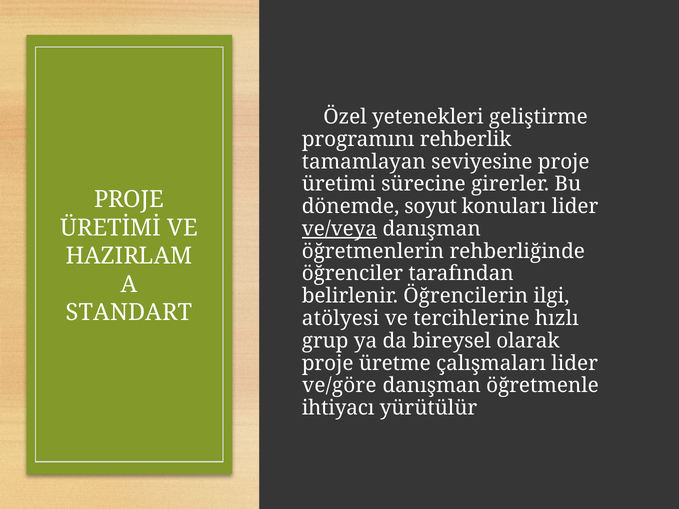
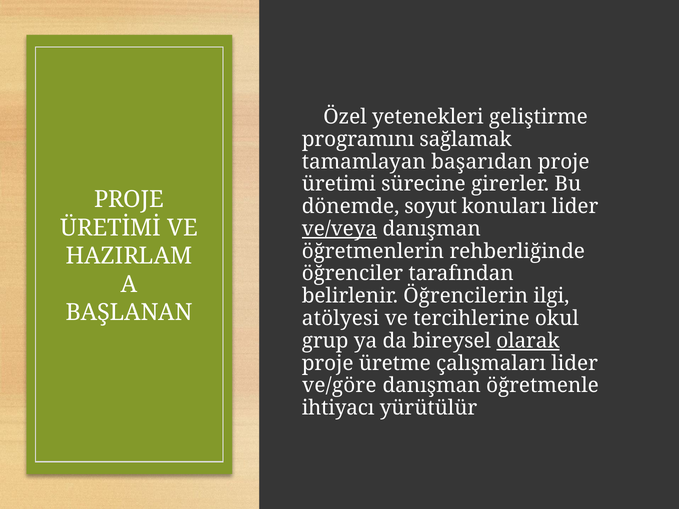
rehberlik: rehberlik -> sağlamak (466, 139)
seviyesine: seviyesine -> başarıdan (482, 162)
STANDART: STANDART -> BAŞLANAN (129, 313)
hızlı: hızlı -> okul (557, 319)
olarak underline: none -> present (528, 341)
